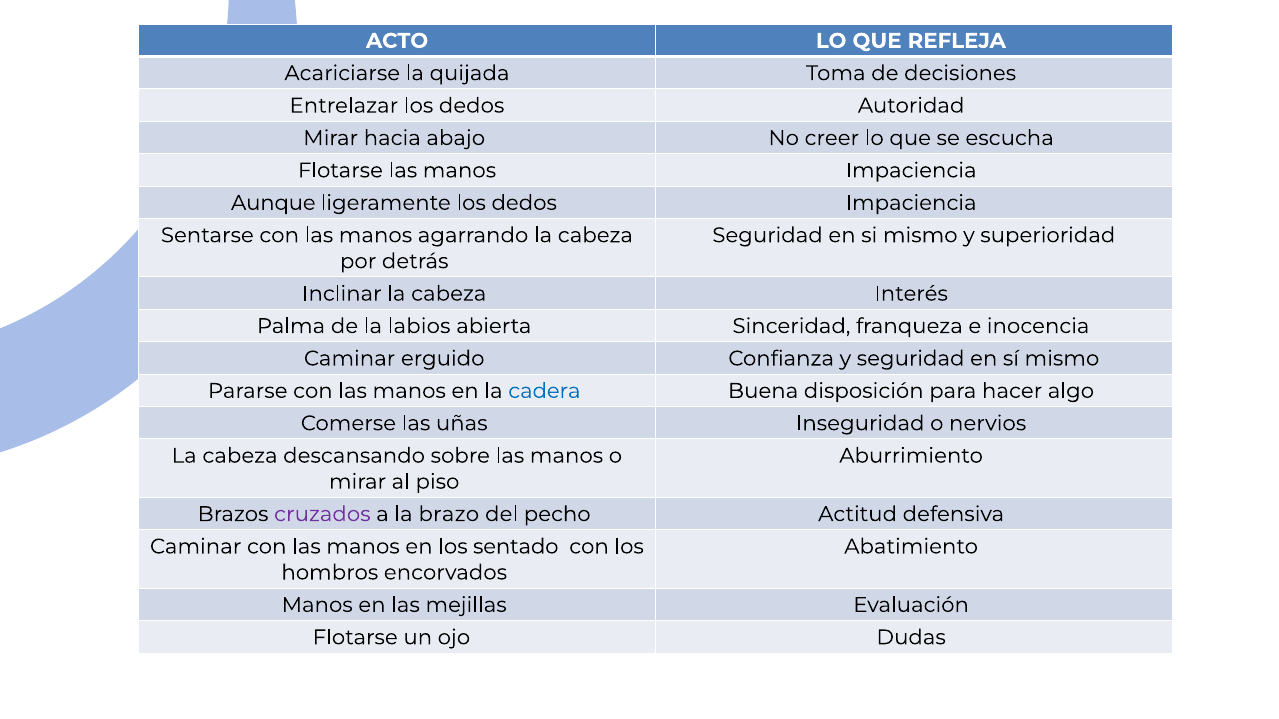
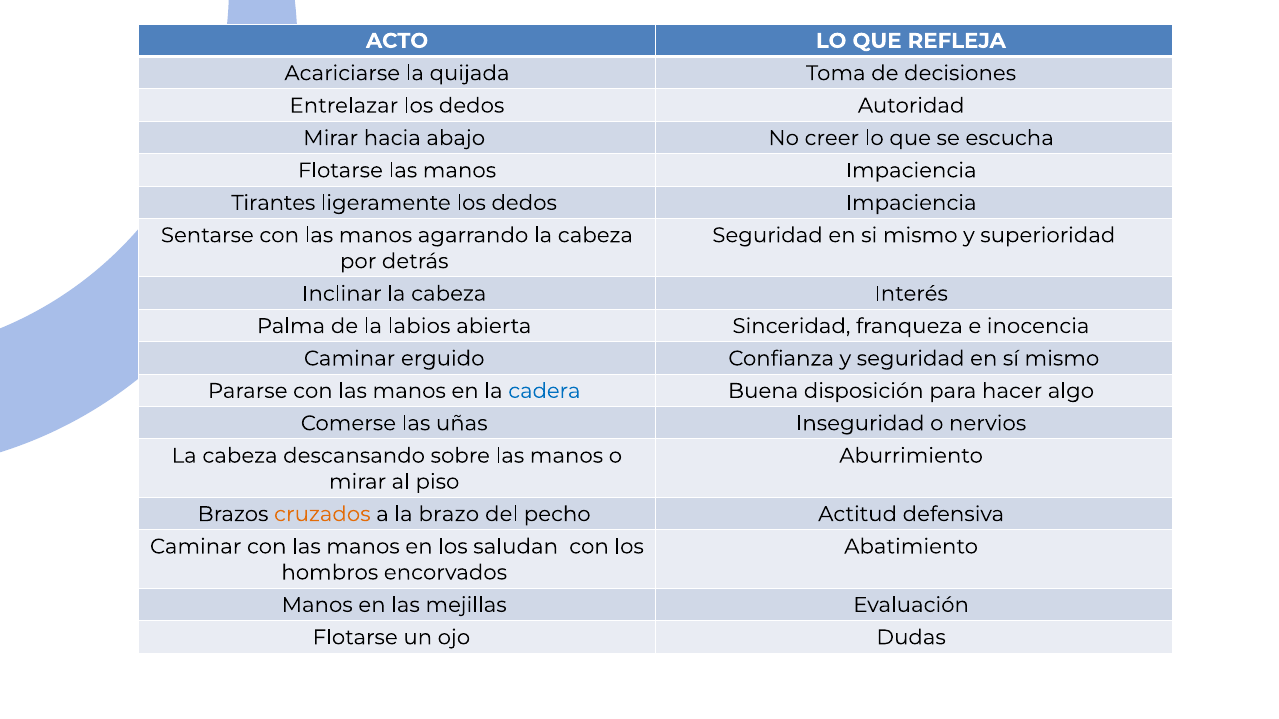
Aunque: Aunque -> Tirantes (273, 203)
cruzados colour: purple -> orange (322, 514)
sentado: sentado -> saludan (516, 547)
